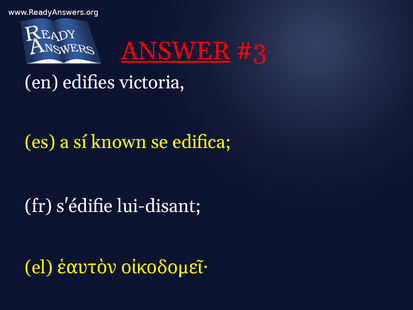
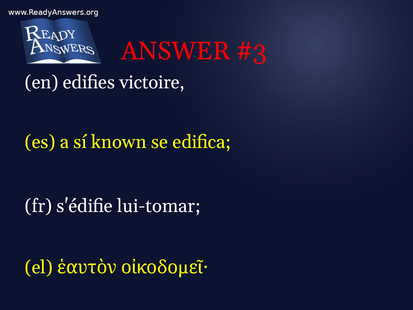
ANSWER underline: present -> none (176, 51)
victoria: victoria -> victoire (152, 82)
lui-disant: lui-disant -> lui-tomar (159, 206)
